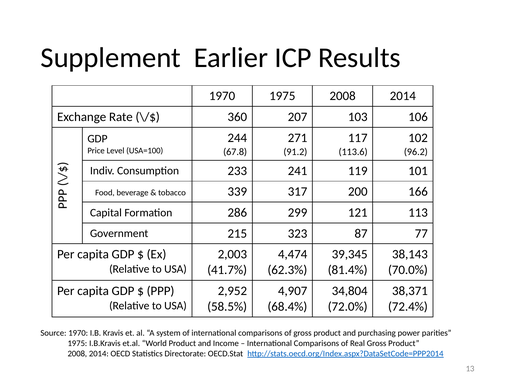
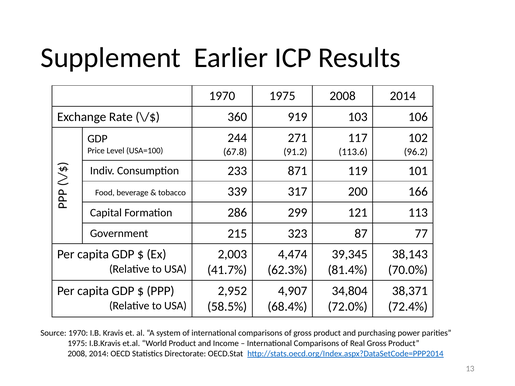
207: 207 -> 919 (298, 117)
241: 241 -> 871 (298, 171)
